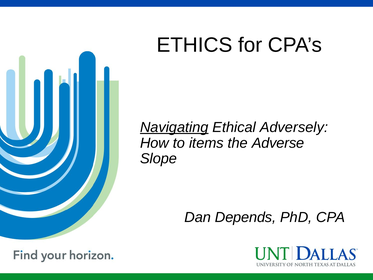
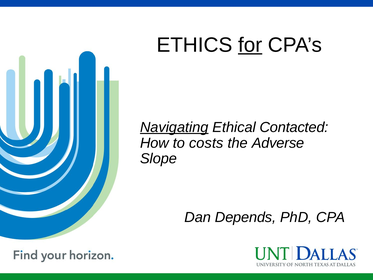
for underline: none -> present (250, 45)
Adversely: Adversely -> Contacted (294, 127)
items: items -> costs (206, 143)
